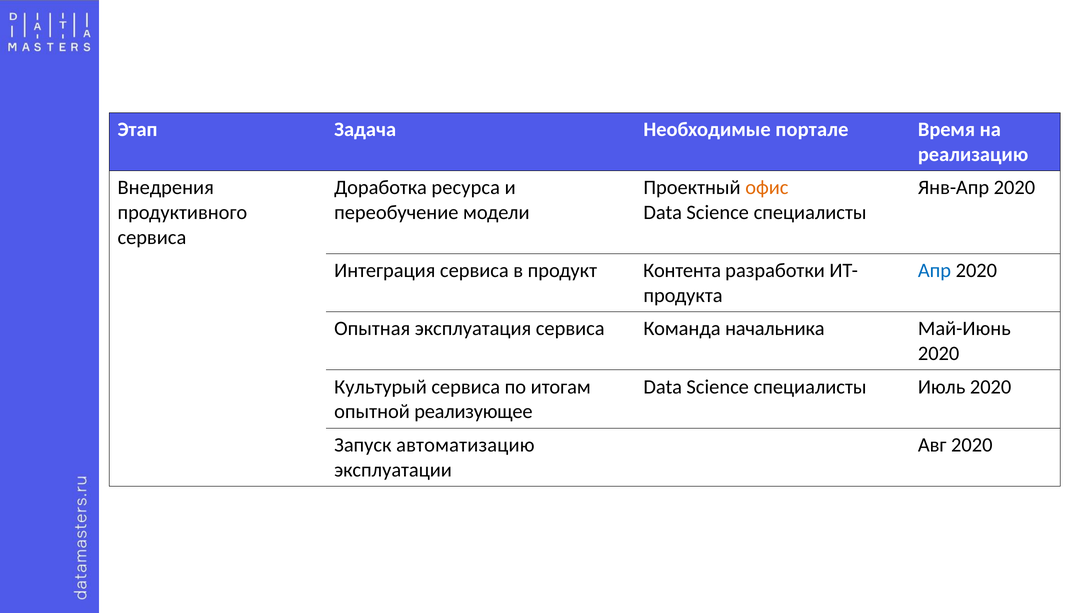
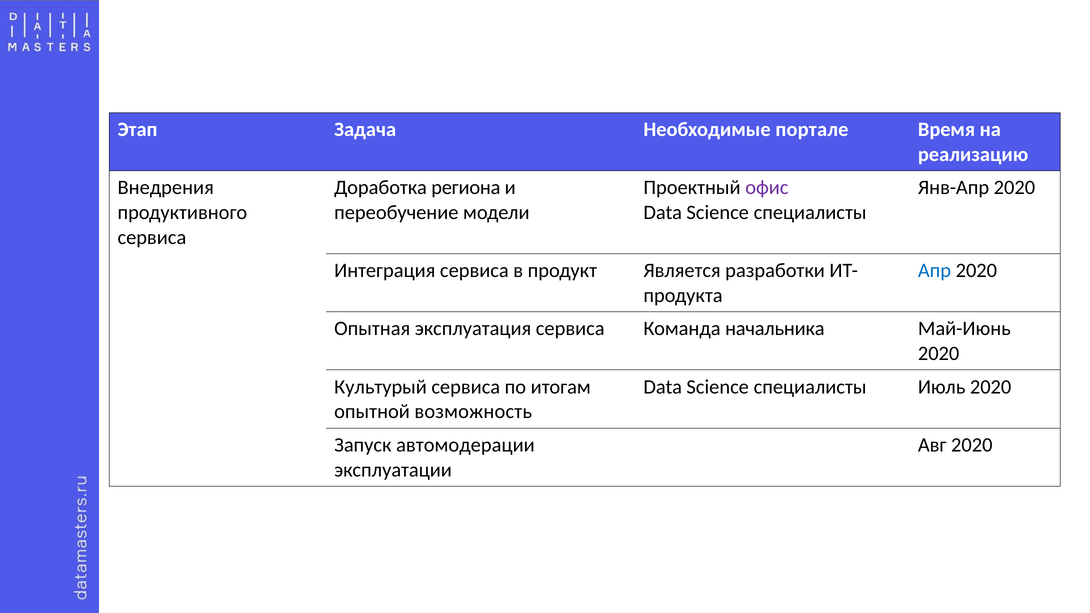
ресурса: ресурса -> региона (466, 188)
офис colour: orange -> purple (767, 188)
Контента: Контента -> Является (682, 271)
реализующее: реализующее -> возможность (473, 412)
автоматизацию: автоматизацию -> автомодерации (465, 445)
